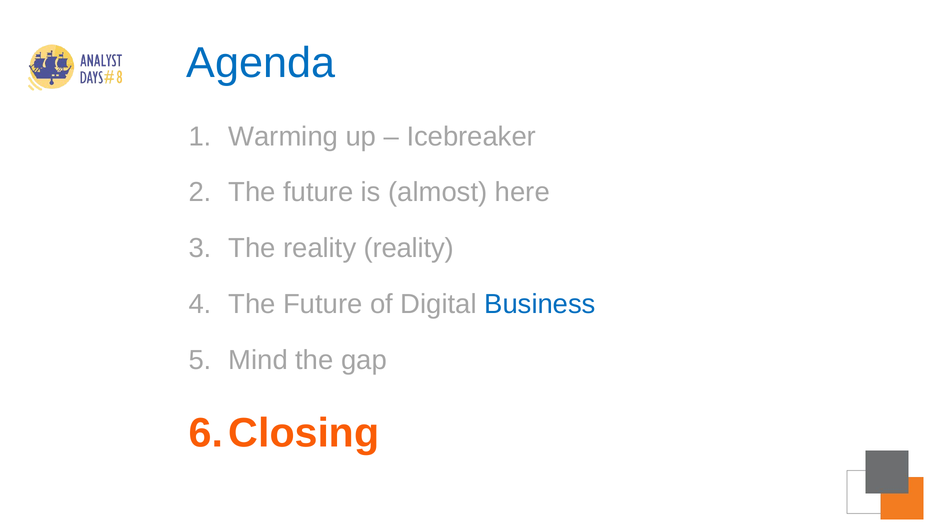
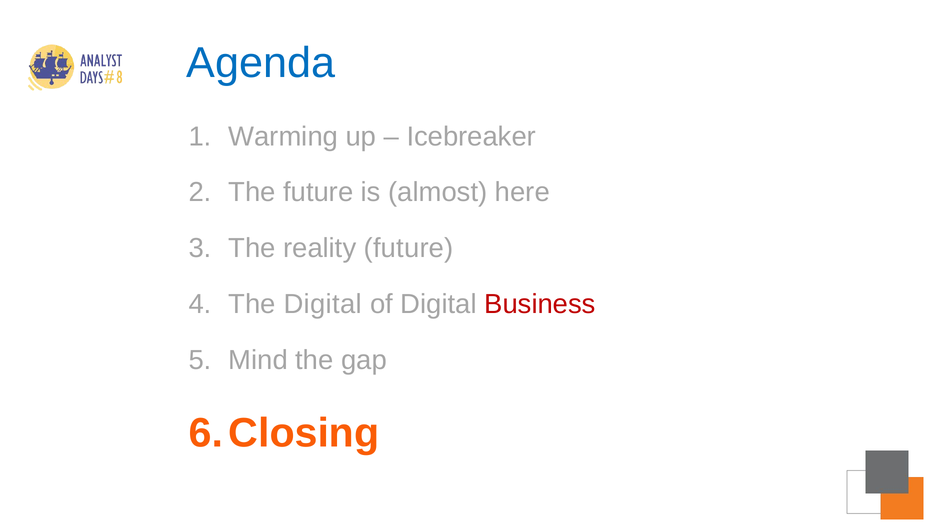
reality reality: reality -> future (409, 248)
Future: Future -> Digital (323, 304)
Business colour: blue -> red (540, 304)
